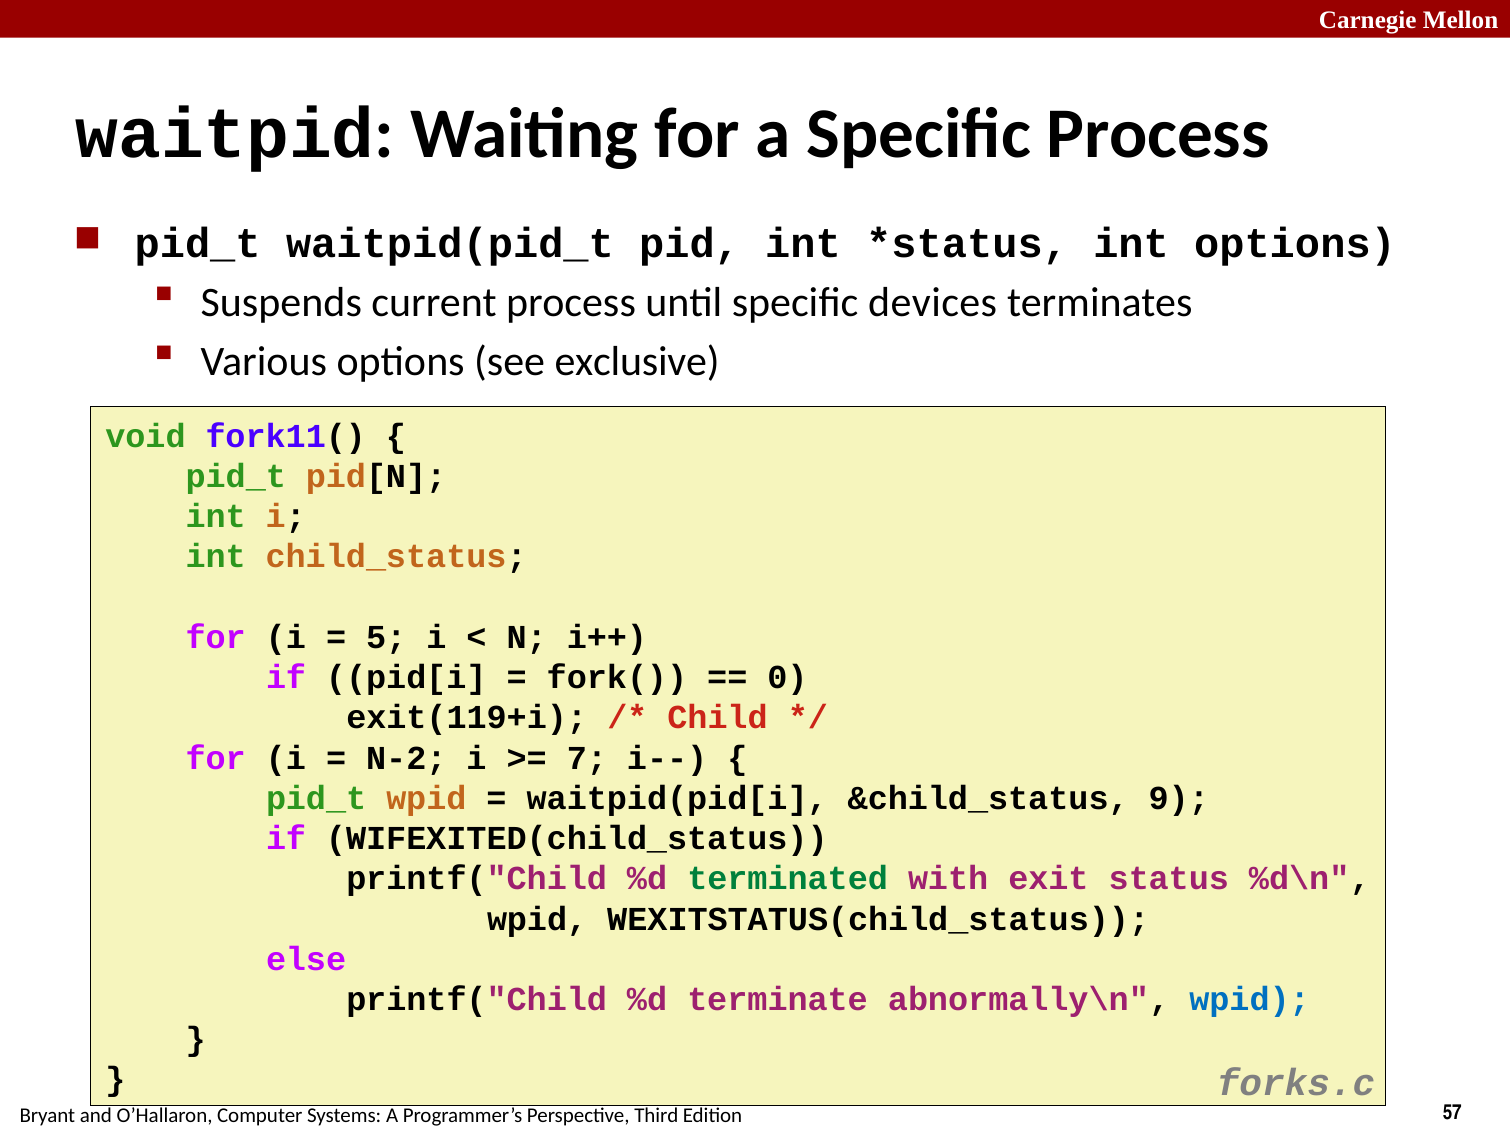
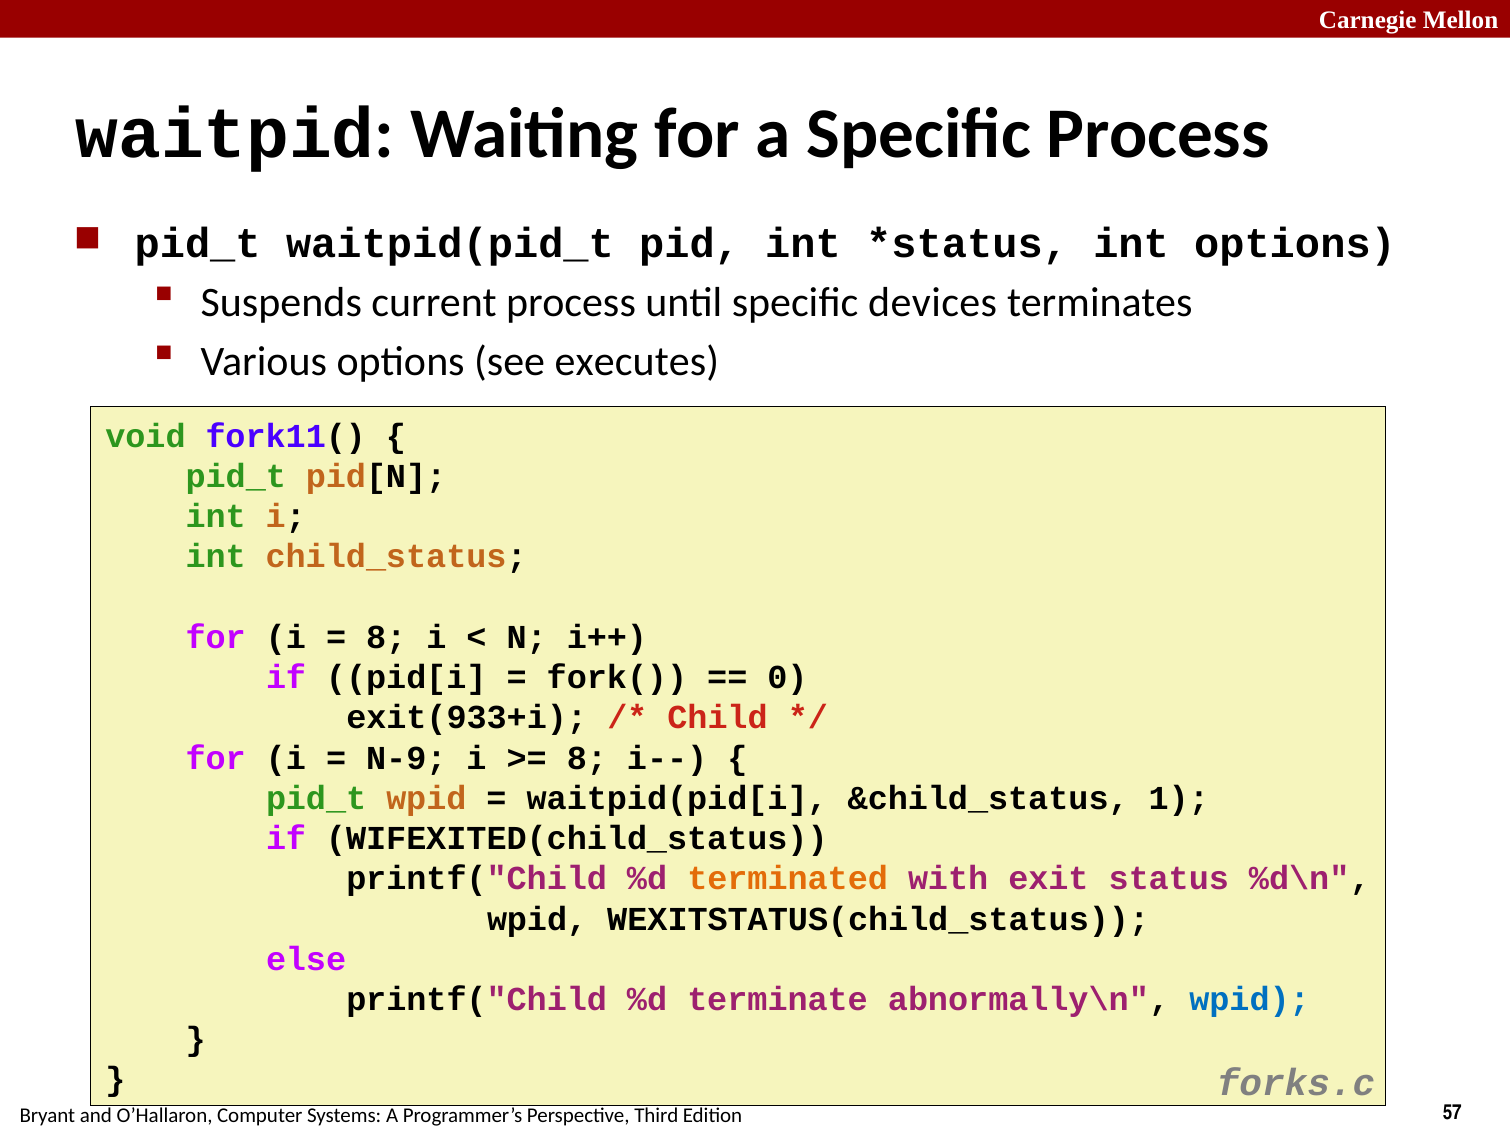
exclusive: exclusive -> executes (637, 362)
5: 5 -> 8 (386, 638)
exit(119+i: exit(119+i -> exit(933+i (467, 718)
N-2: N-2 -> N-9 (406, 758)
7: 7 -> 8 (587, 758)
9: 9 -> 1 (1179, 799)
terminated colour: green -> orange (788, 879)
